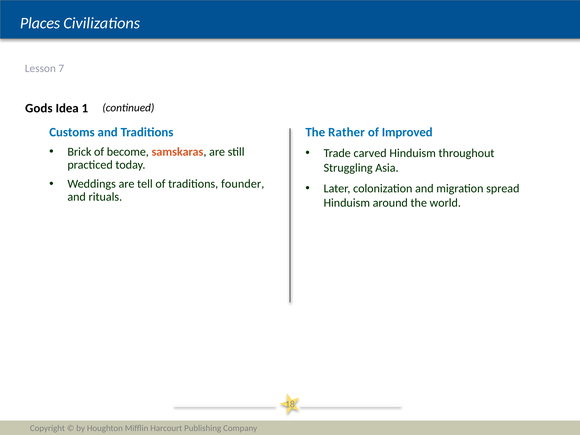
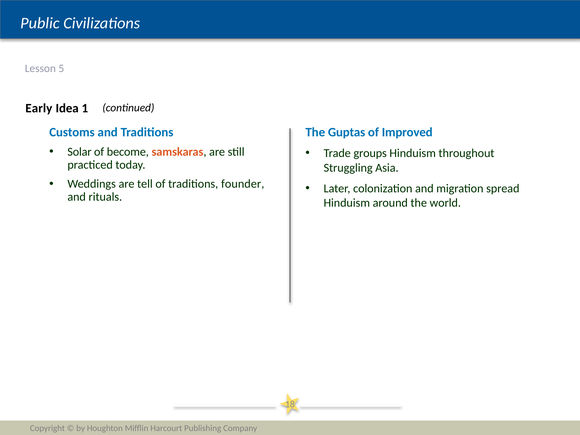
Places: Places -> Public (40, 23)
7: 7 -> 5 (61, 68)
Gods: Gods -> Early (39, 108)
Rather: Rather -> Guptas (347, 132)
Brick: Brick -> Solar (79, 152)
carved: carved -> groups (370, 153)
